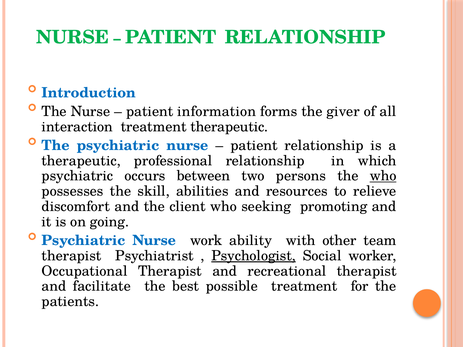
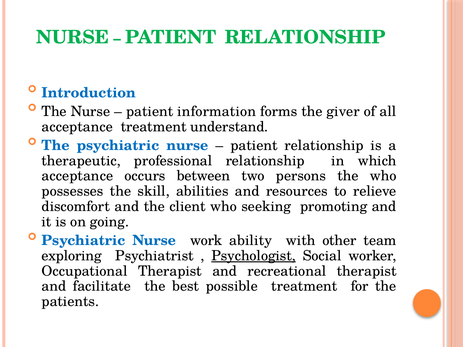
interaction: interaction -> acceptance (77, 127)
treatment therapeutic: therapeutic -> understand (229, 127)
psychiatric: psychiatric -> acceptance (77, 176)
who underline: present -> none (383, 176)
therapist: therapist -> exploring (72, 256)
